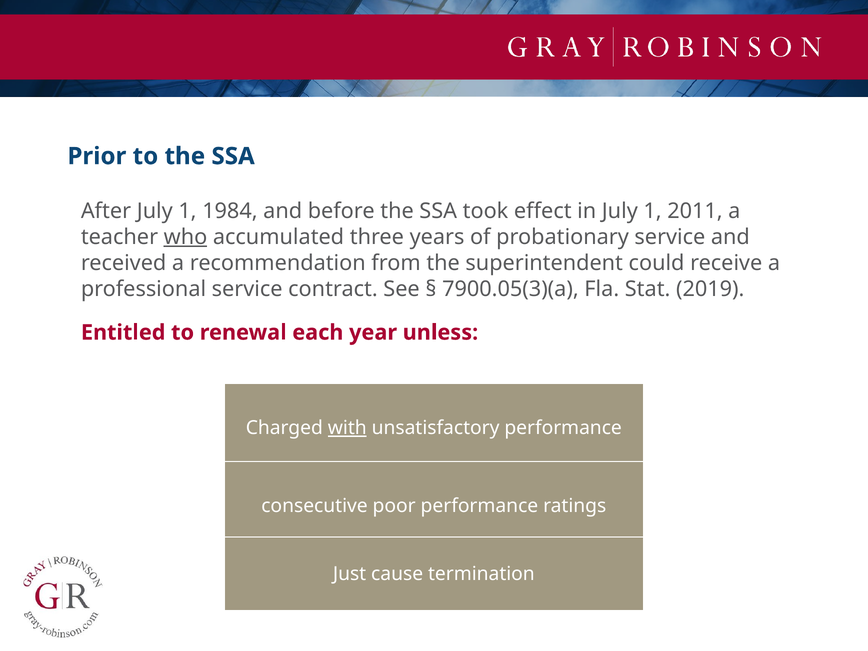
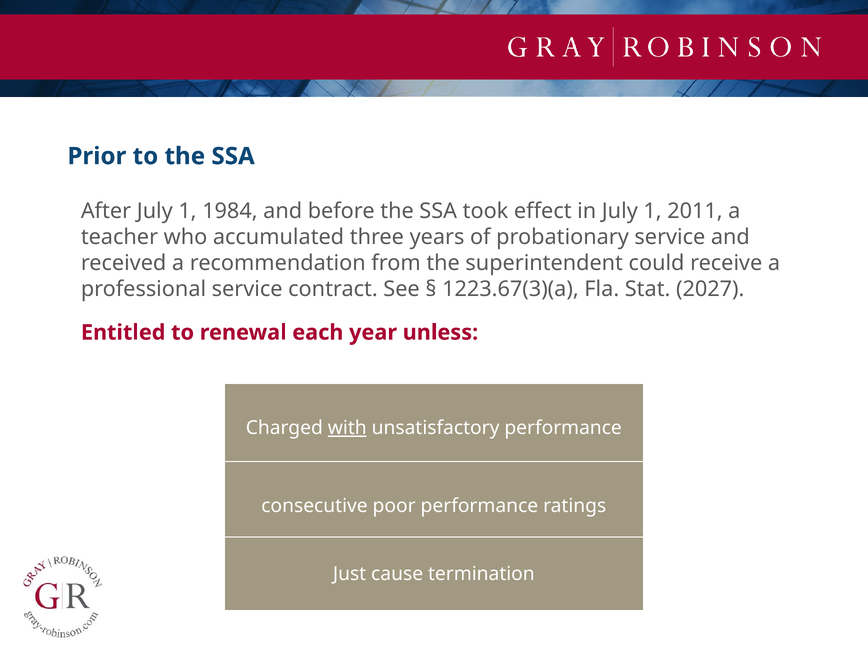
who underline: present -> none (186, 237)
7900.05(3)(a: 7900.05(3)(a -> 1223.67(3)(a (510, 289)
2019: 2019 -> 2027 (710, 289)
